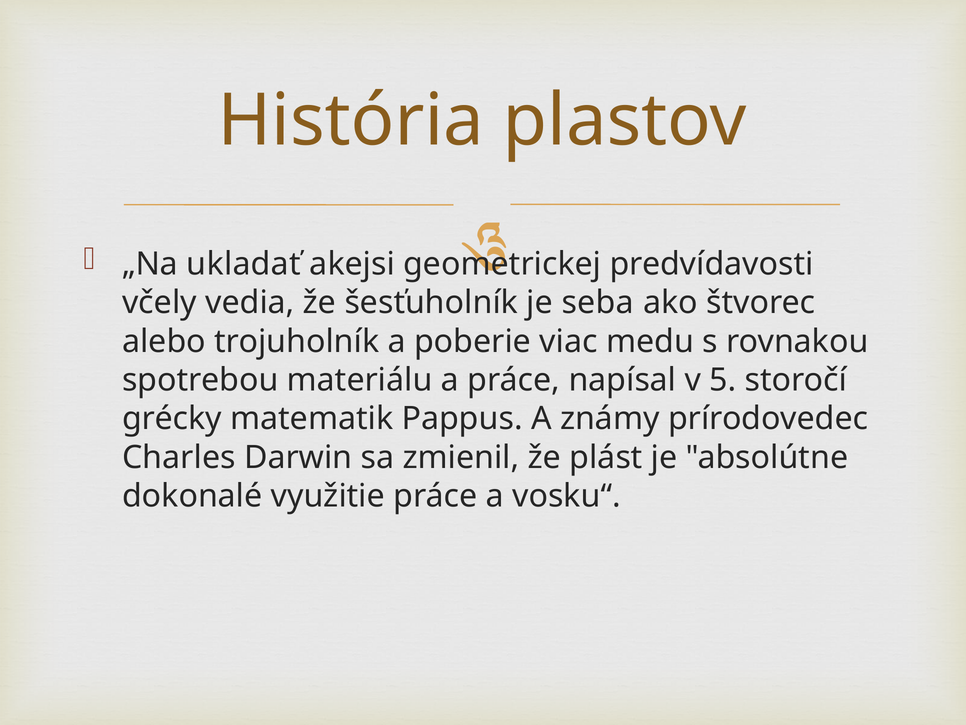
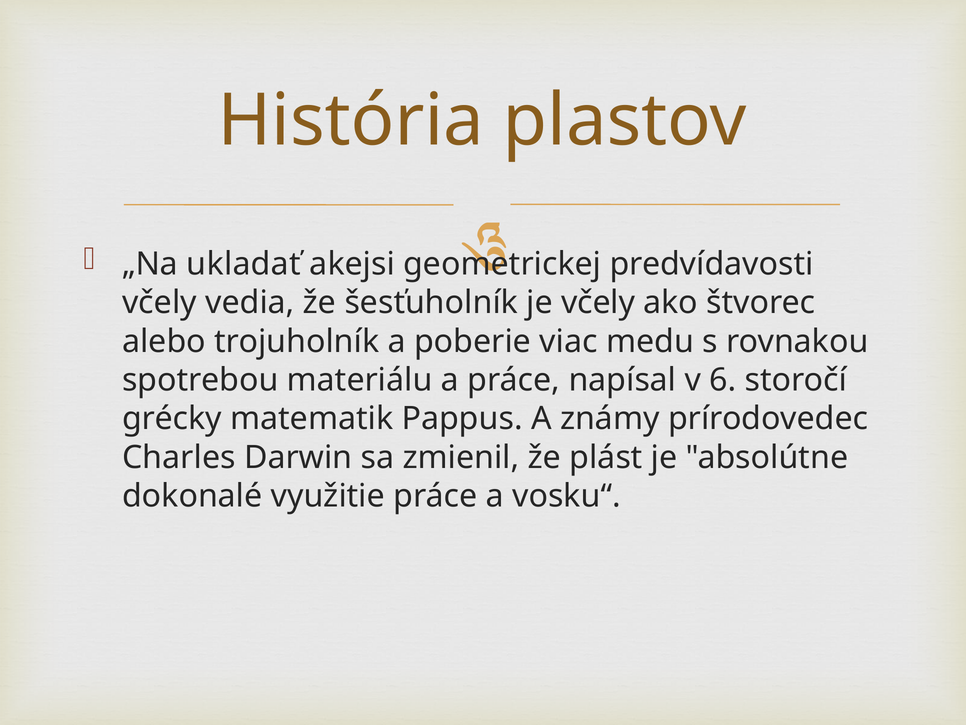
je seba: seba -> včely (598, 303)
5: 5 -> 6 (723, 380)
